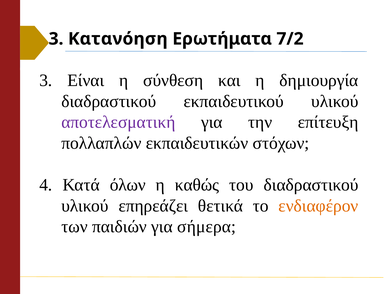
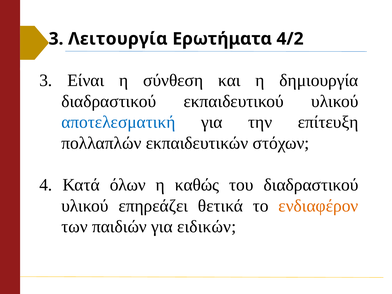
Κατανόηση: Κατανόηση -> Λειτουργία (118, 39)
7/2: 7/2 -> 4/2 (290, 39)
αποτελεσματική colour: purple -> blue (118, 122)
σήμερα: σήμερα -> ειδικών (207, 227)
